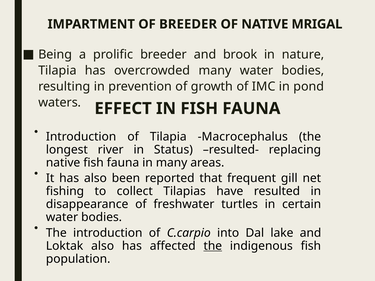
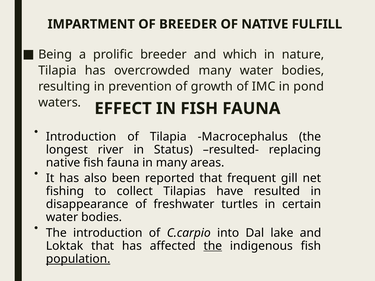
MRIGAL: MRIGAL -> FULFILL (317, 24)
brook: brook -> which (240, 55)
Loktak also: also -> that (103, 246)
population underline: none -> present (78, 259)
